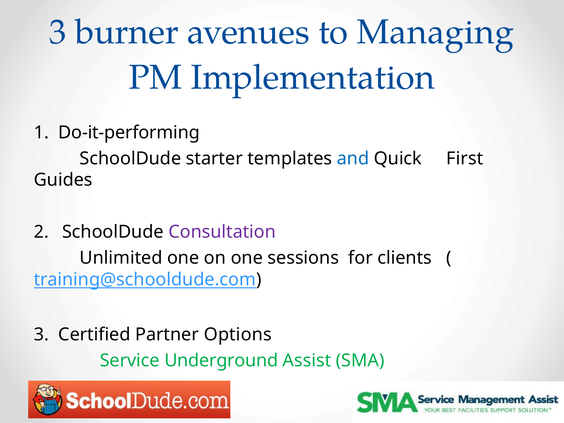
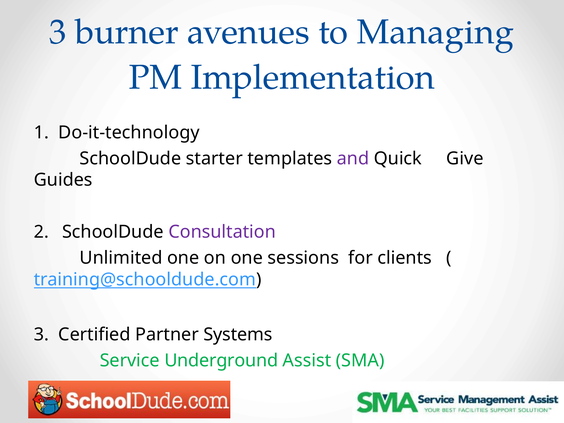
Do-it-performing: Do-it-performing -> Do-it-technology (129, 132)
and colour: blue -> purple (353, 158)
First: First -> Give (465, 158)
Options: Options -> Systems (238, 335)
